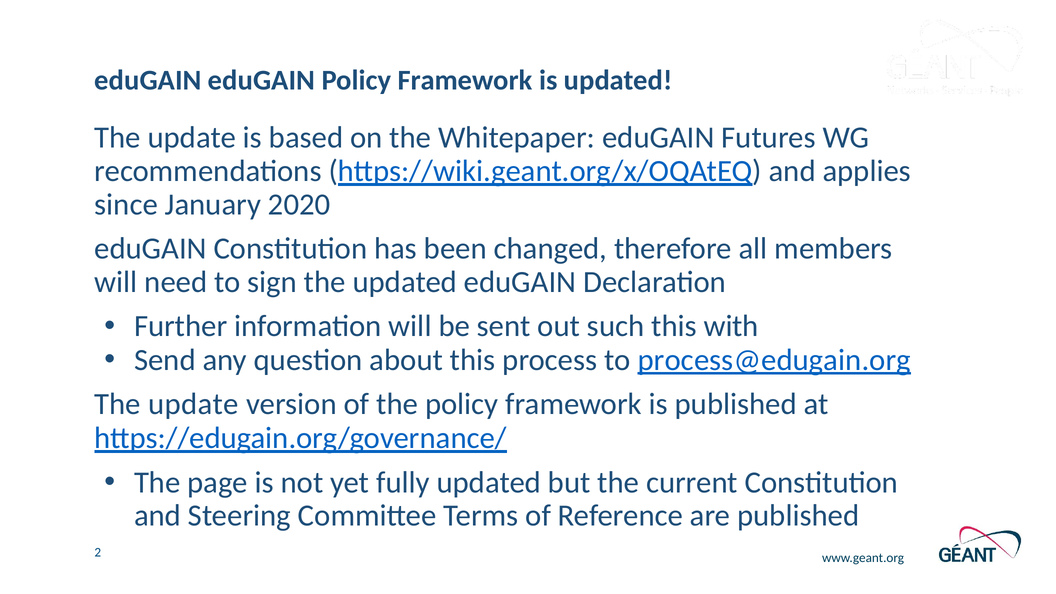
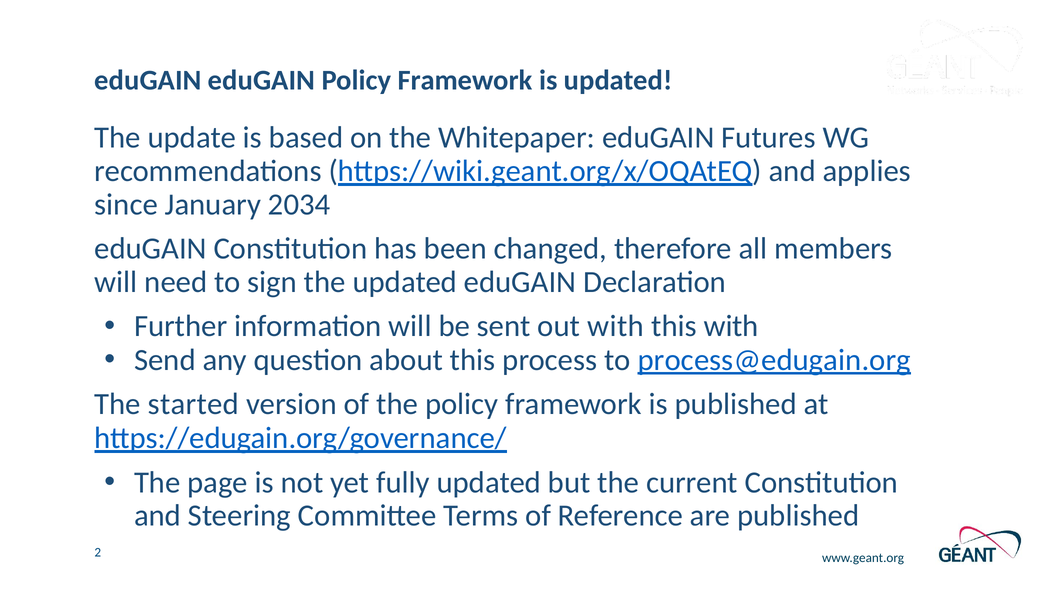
2020: 2020 -> 2034 (299, 205)
out such: such -> with (616, 326)
update: update -> started (193, 404)
